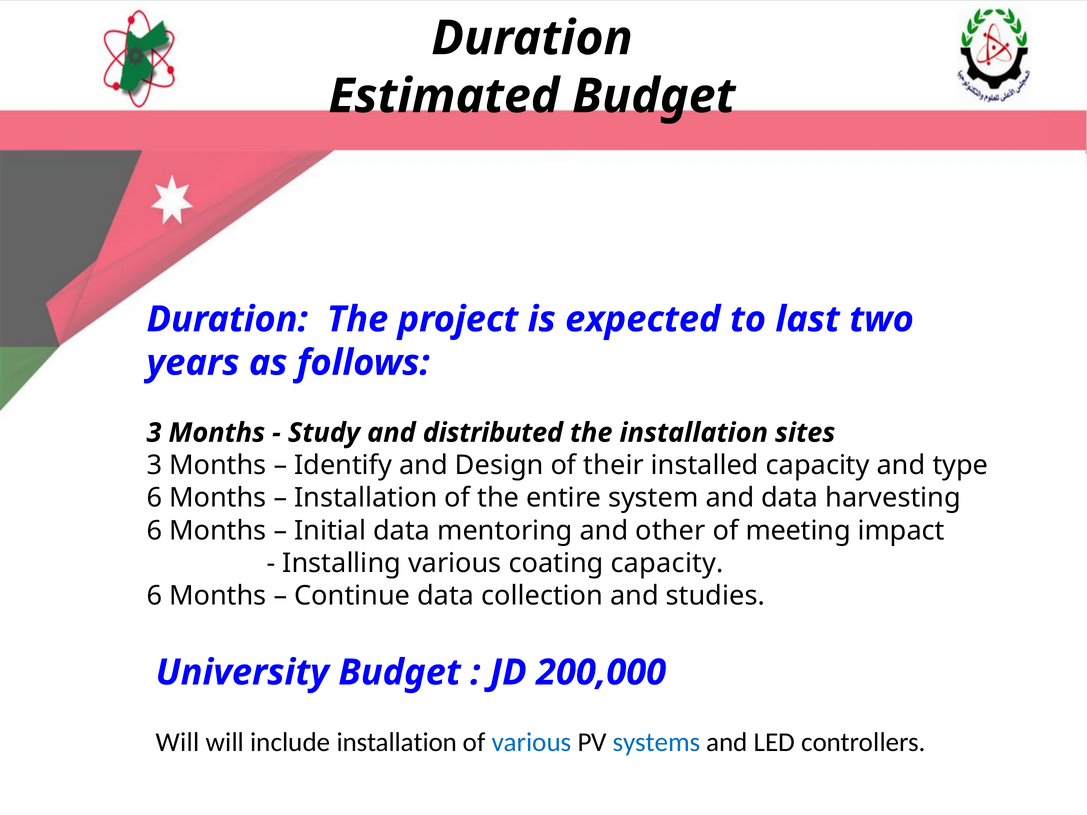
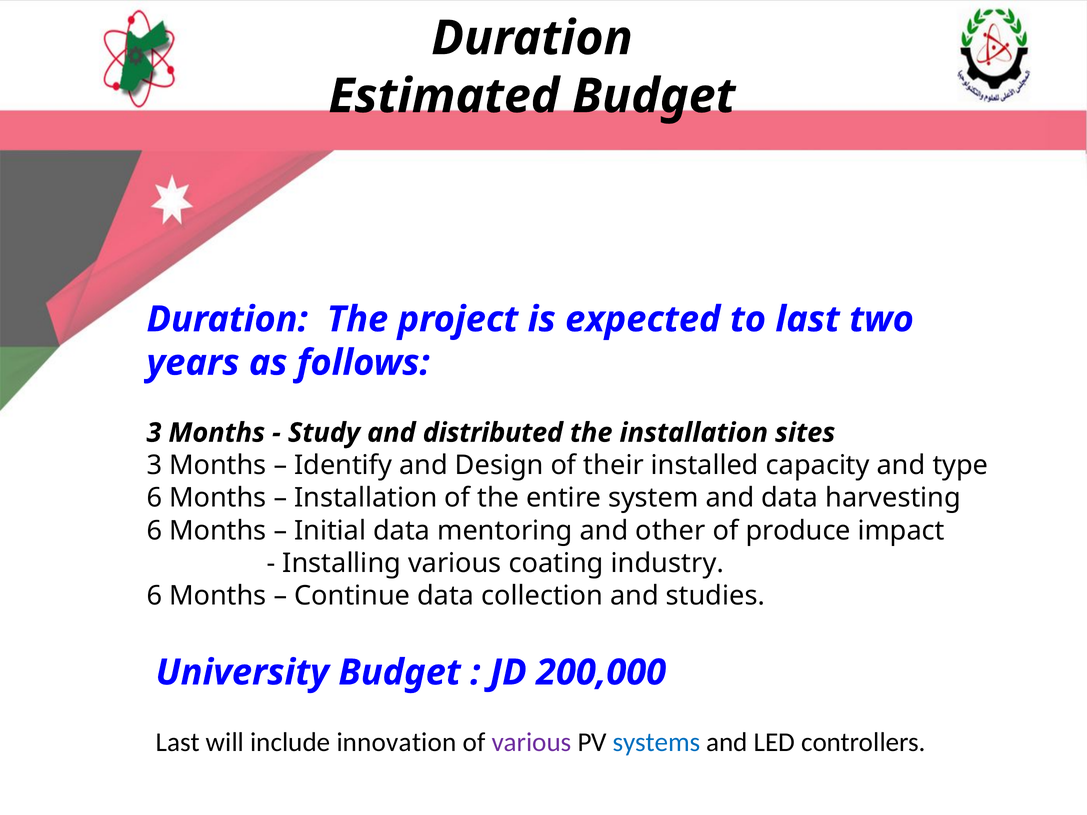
meeting: meeting -> produce (798, 531)
coating capacity: capacity -> industry (667, 563)
Will: Will -> Last (178, 743)
include installation: installation -> innovation (397, 743)
various colour: blue -> purple (531, 743)
